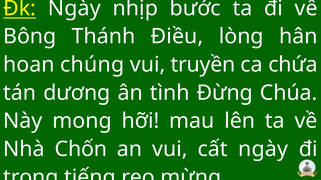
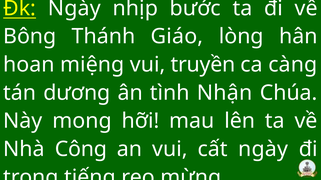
Điều: Điều -> Giáo (177, 37)
chúng: chúng -> miệng (92, 65)
chứa: chứa -> càng (293, 65)
Đừng: Đừng -> Nhận (225, 93)
Chốn: Chốn -> Công (81, 150)
